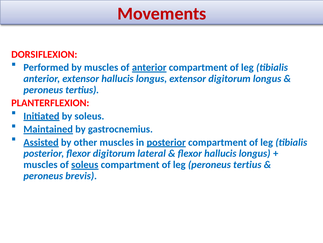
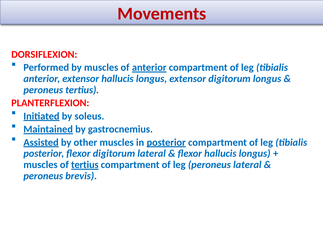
of soleus: soleus -> tertius (85, 164)
leg peroneus tertius: tertius -> lateral (247, 164)
